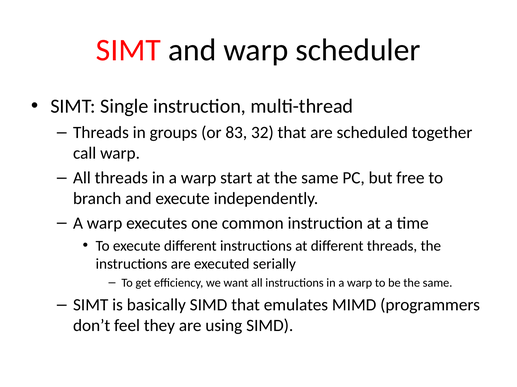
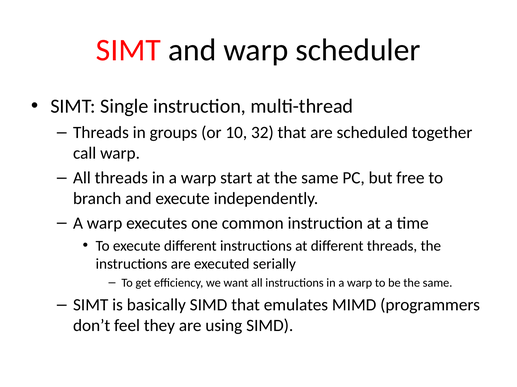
83: 83 -> 10 (236, 133)
